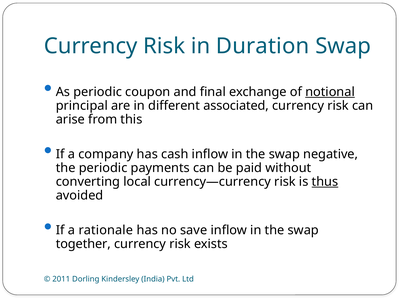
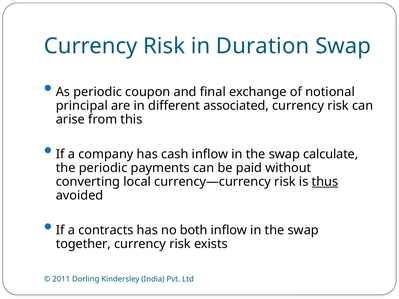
notional underline: present -> none (330, 92)
negative: negative -> calculate (331, 154)
rationale: rationale -> contracts (106, 230)
save: save -> both (194, 230)
